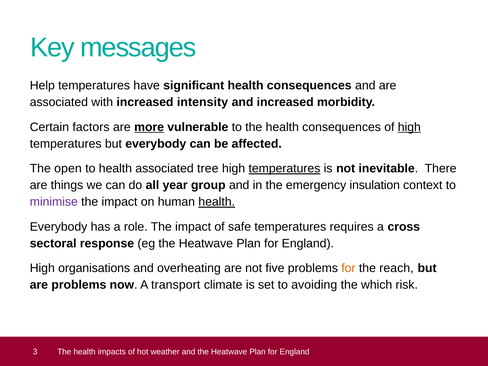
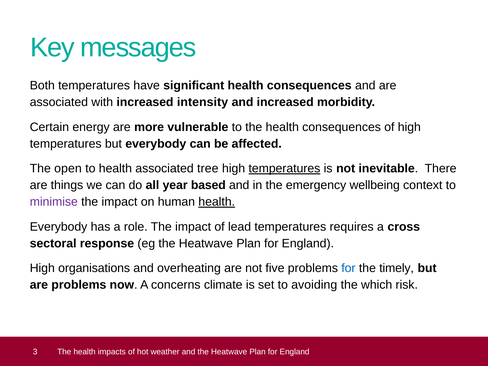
Help: Help -> Both (42, 86)
factors: factors -> energy (91, 127)
more underline: present -> none (149, 127)
high underline: present -> none (409, 127)
group: group -> based (208, 185)
insulation: insulation -> wellbeing (375, 185)
safe: safe -> lead (240, 227)
for colour: orange -> blue (348, 268)
reach: reach -> timely (397, 268)
transport: transport -> concerns (176, 285)
